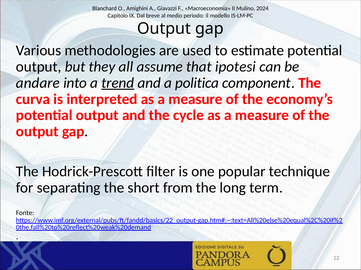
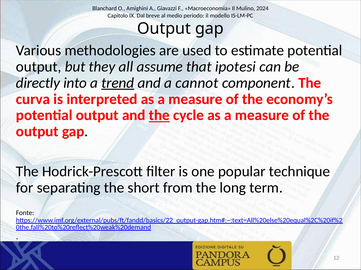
andare: andare -> directly (38, 83)
politica: politica -> cannot (197, 83)
the underline: none -> present (159, 116)
